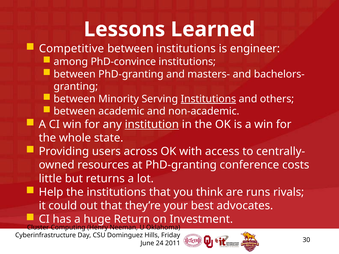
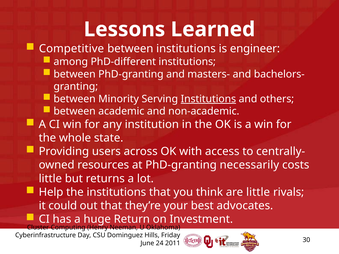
PhD-convince: PhD-convince -> PhD-different (123, 62)
institution underline: present -> none (152, 125)
conference: conference -> necessarily (249, 165)
are runs: runs -> little (258, 192)
